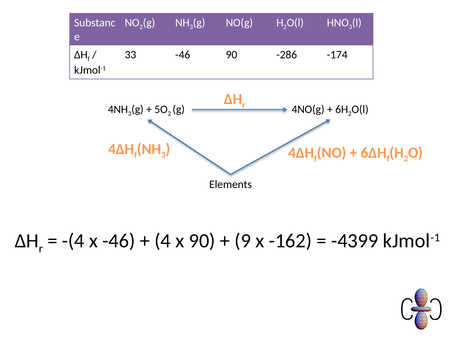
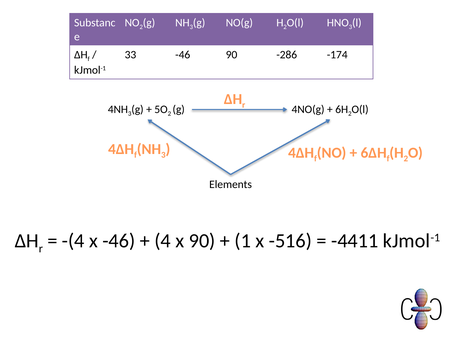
9: 9 -> 1 (243, 241)
-162: -162 -> -516 (290, 241)
-4399: -4399 -> -4411 (355, 241)
